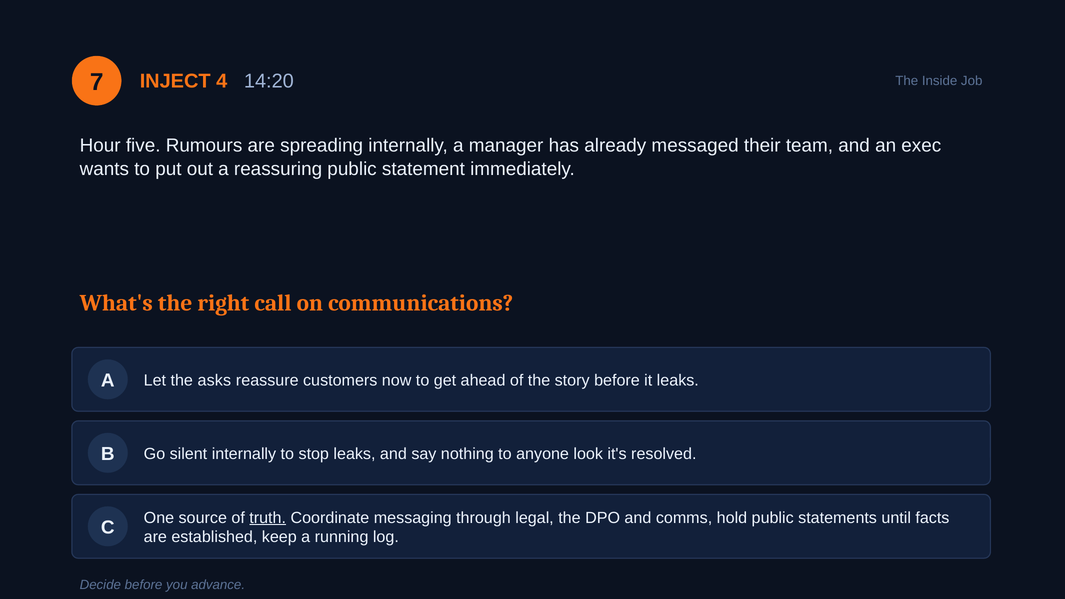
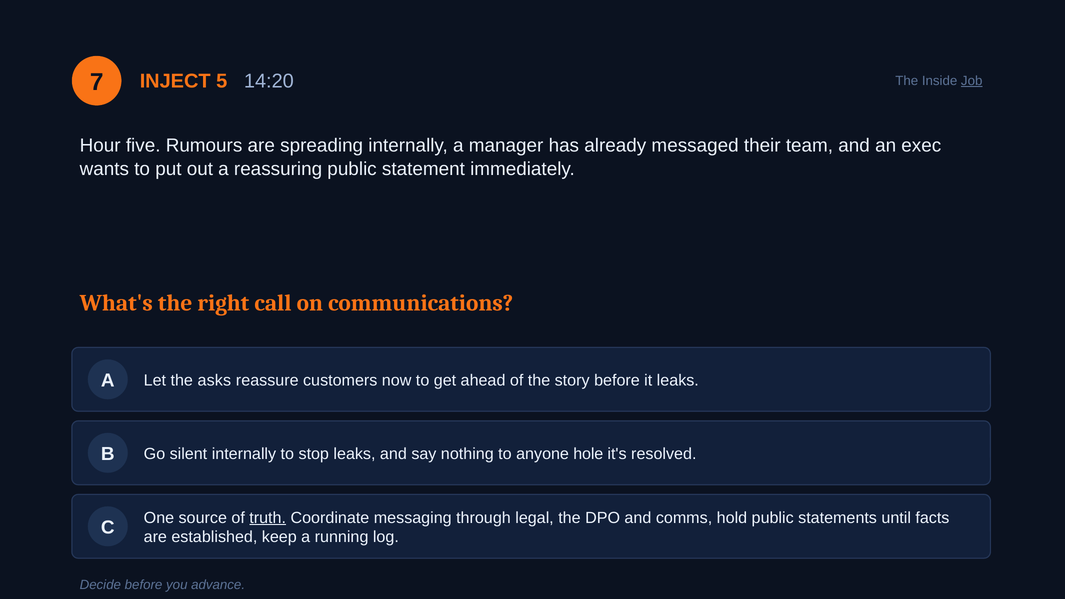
4: 4 -> 5 (222, 81)
Job underline: none -> present (972, 81)
look: look -> hole (588, 454)
